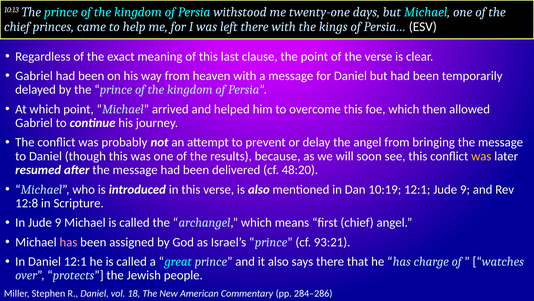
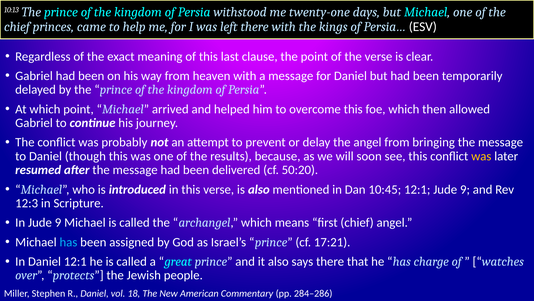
48:20: 48:20 -> 50:20 (300, 170)
10:19: 10:19 -> 10:45 (385, 189)
12:8: 12:8 -> 12:3 (27, 203)
has colour: pink -> light blue (68, 242)
93:21: 93:21 -> 17:21 (332, 242)
